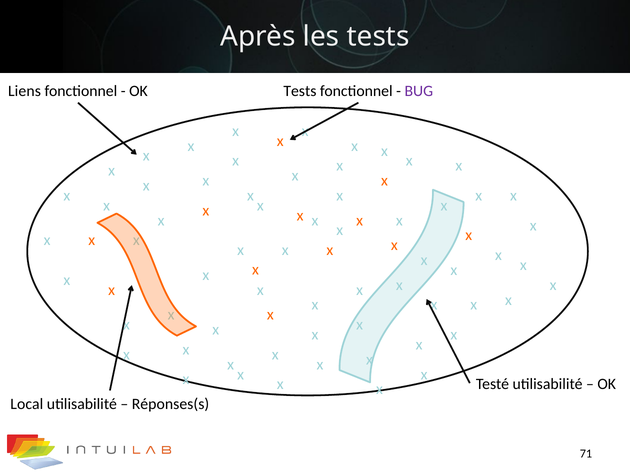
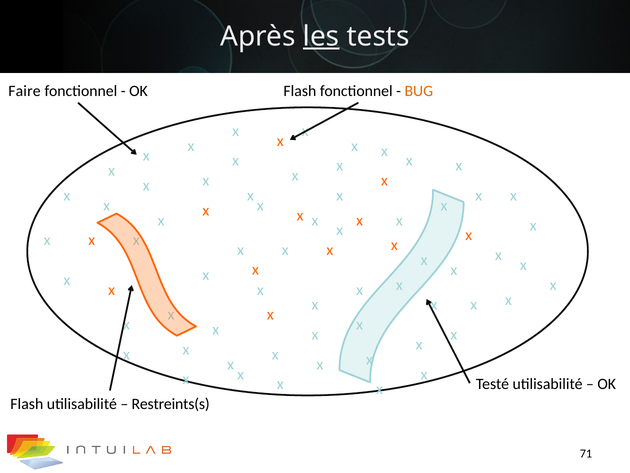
les underline: none -> present (321, 36)
Liens: Liens -> Faire (24, 91)
Tests: Tests -> Flash (300, 91)
BUG colour: purple -> orange (419, 91)
Local: Local -> Flash (27, 404)
Réponses(s: Réponses(s -> Restreints(s (171, 404)
